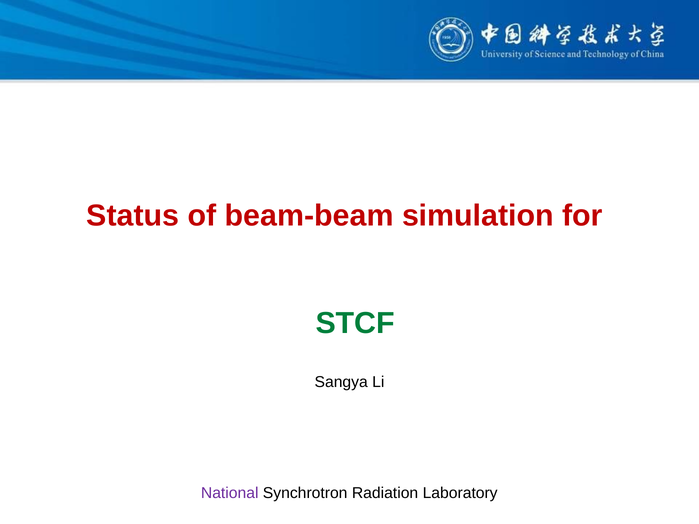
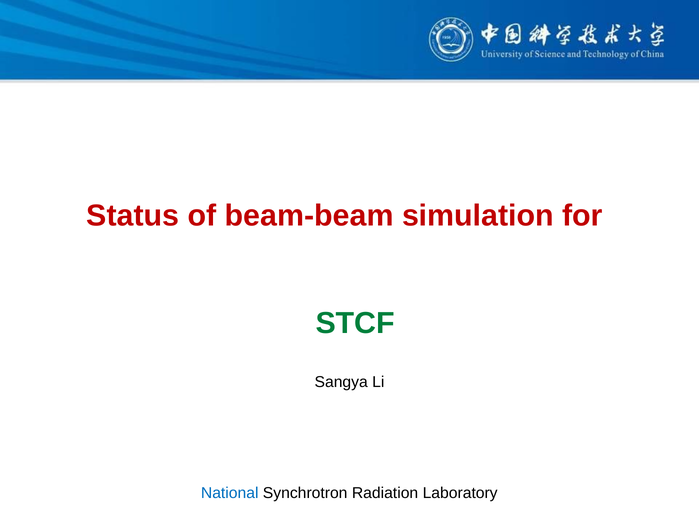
National colour: purple -> blue (230, 493)
